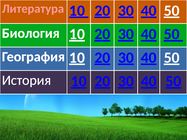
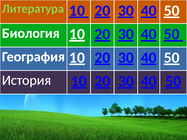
Литература colour: pink -> light green (33, 9)
